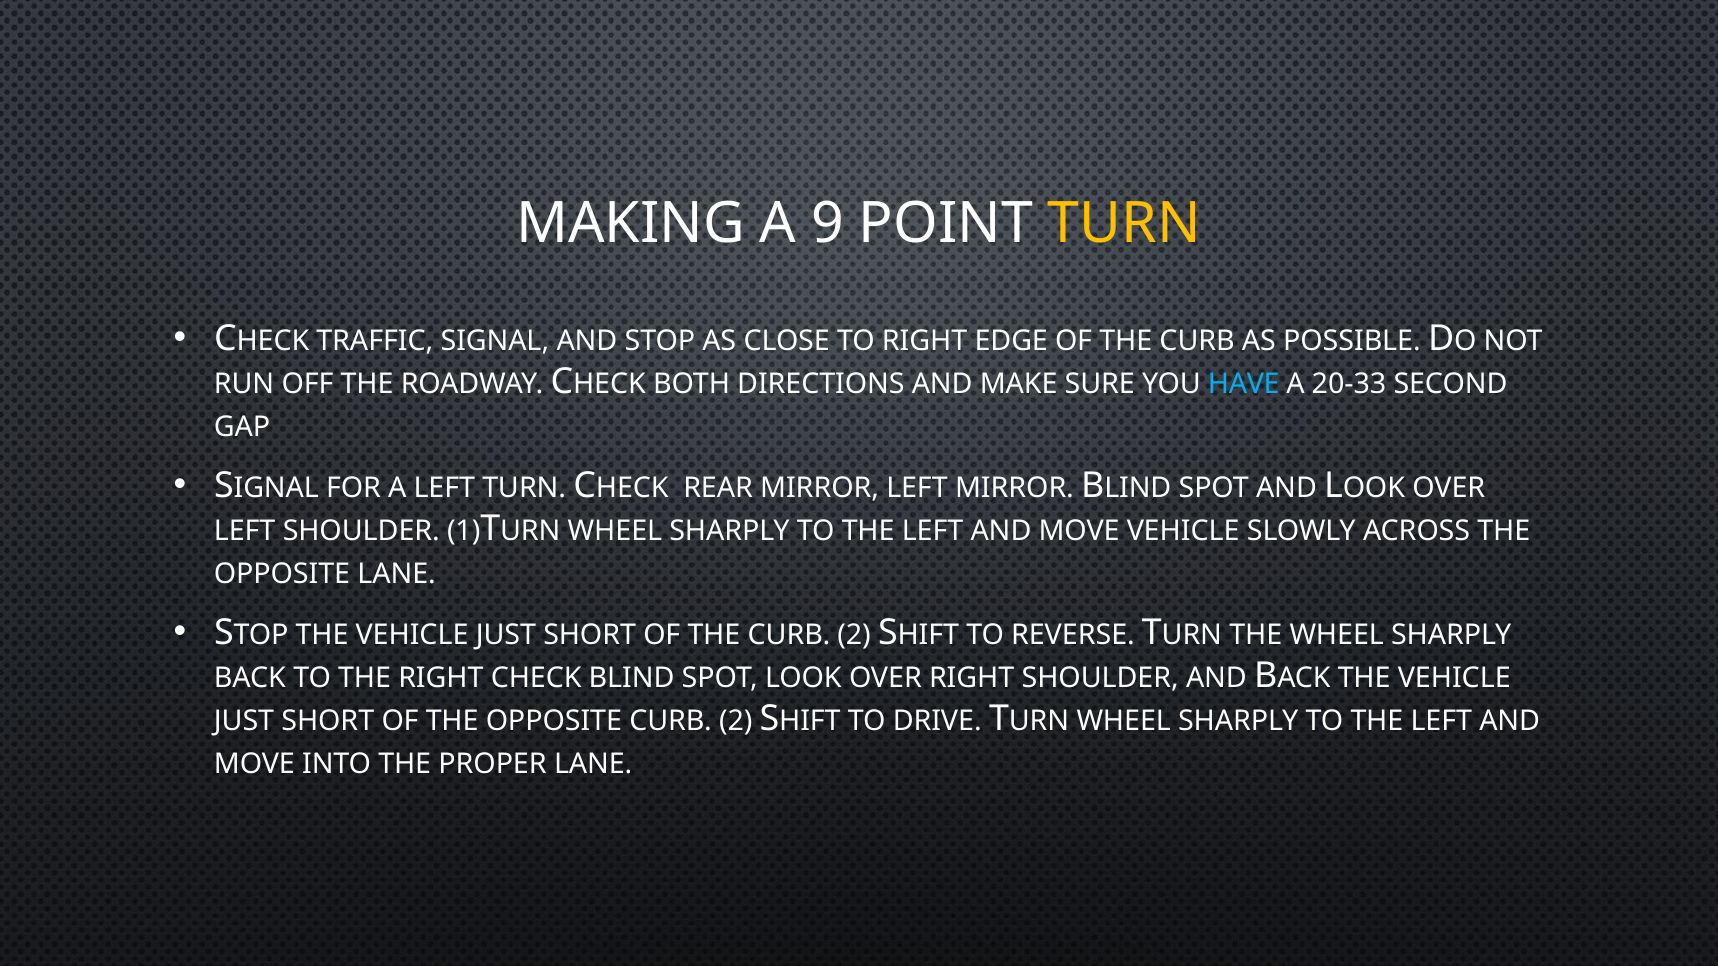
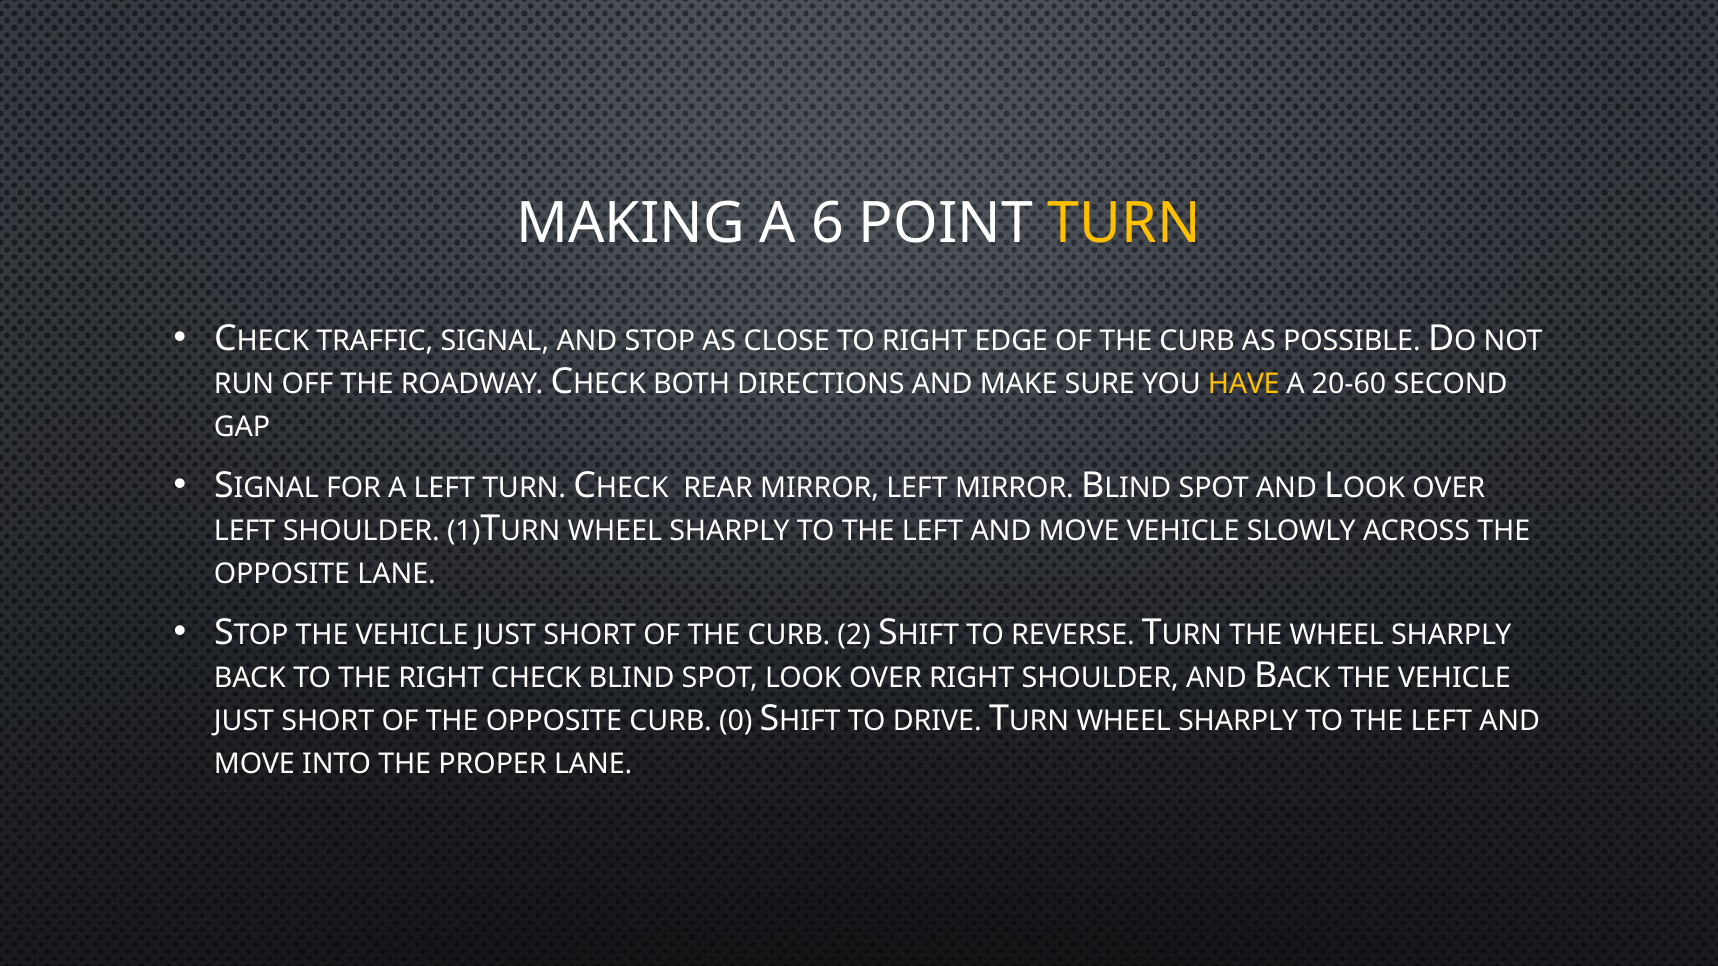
9: 9 -> 6 (828, 224)
HAVE colour: light blue -> yellow (1244, 384)
20-33: 20-33 -> 20-60 (1349, 384)
OPPOSITE CURB 2: 2 -> 0 (736, 721)
